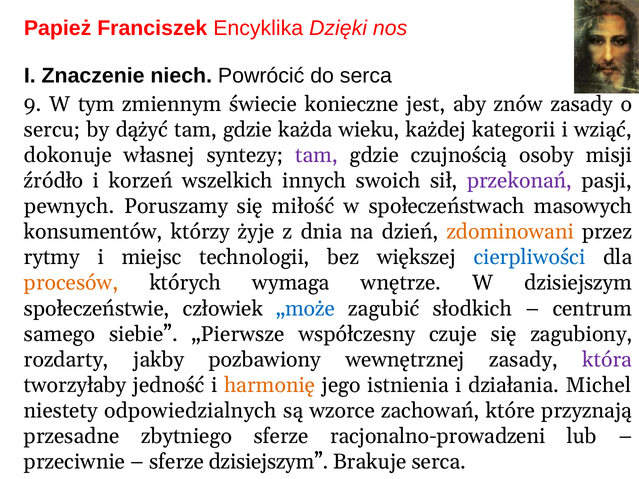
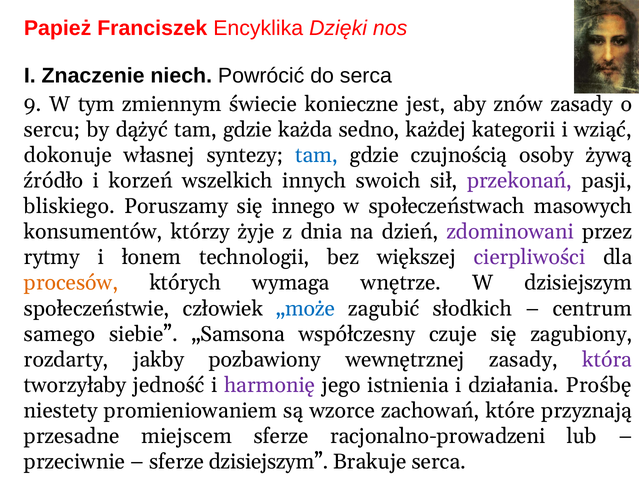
wieku: wieku -> sedno (369, 130)
tam colour: purple -> blue (317, 155)
misji: misji -> żywą (609, 155)
pewnych: pewnych -> bliskiego (69, 206)
miłość: miłość -> innego (303, 206)
zdominowani colour: orange -> purple (510, 232)
miejsc: miejsc -> łonem (151, 258)
cierpliwości colour: blue -> purple (530, 258)
„Pierwsze: „Pierwsze -> „Samsona (238, 334)
harmonię colour: orange -> purple (270, 385)
Michel: Michel -> Prośbę (599, 385)
odpowiedzialnych: odpowiedzialnych -> promieniowaniem (191, 411)
zbytniego: zbytniego -> miejscem (187, 436)
